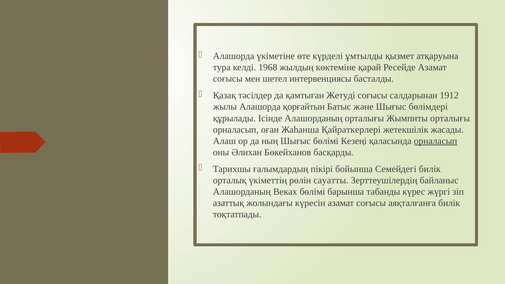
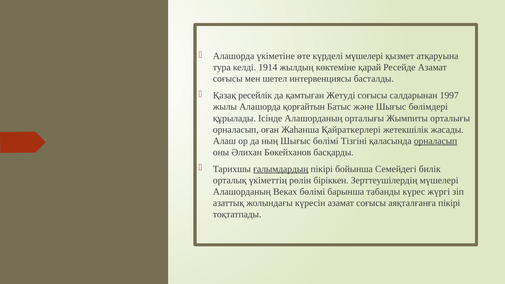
күрделі ұмтылды: ұмтылды -> мүшелері (364, 56)
1968: 1968 -> 1914 (268, 68)
тəсілдер: тəсілдер -> ресейлік (255, 96)
1912: 1912 -> 1997 (449, 96)
Кезеңі: Кезеңі -> Тізгіні (354, 141)
ғалымдардың underline: none -> present (281, 169)
сауатты: сауатты -> біріккен (331, 180)
Зерттеушілердің байланыс: байланыс -> мүшелері (439, 180)
аяқталғанға билік: билік -> пікірі (449, 203)
